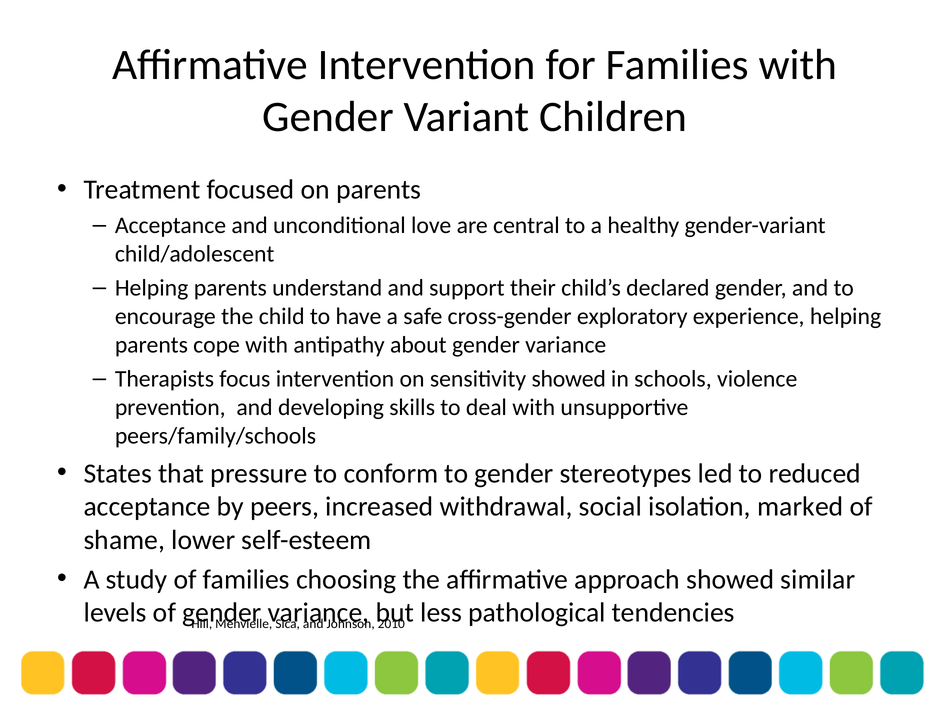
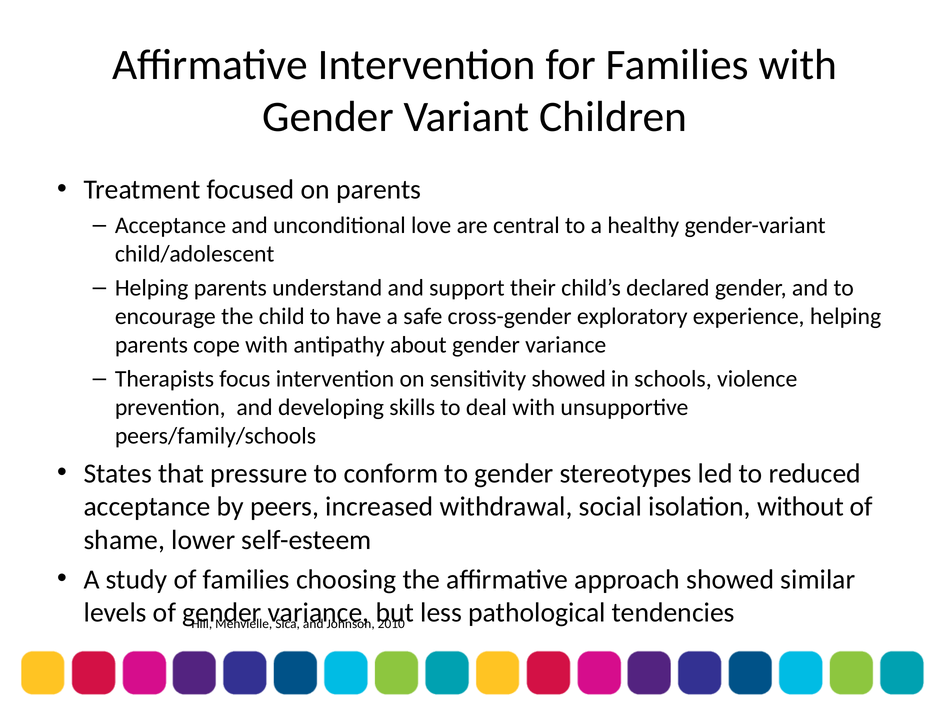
marked: marked -> without (800, 507)
